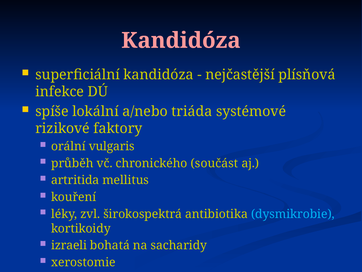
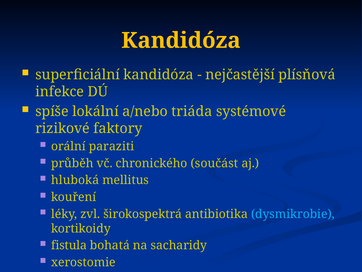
Kandidóza colour: pink -> yellow (181, 40)
vulgaris: vulgaris -> paraziti (112, 146)
artritida: artritida -> hluboká (75, 180)
izraeli: izraeli -> fistula (69, 245)
